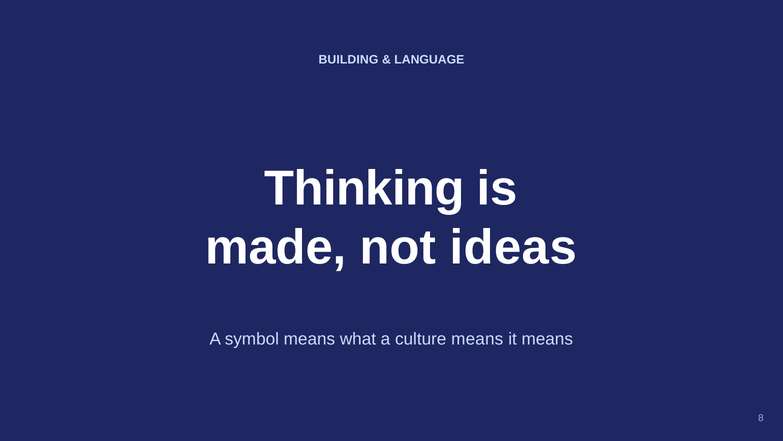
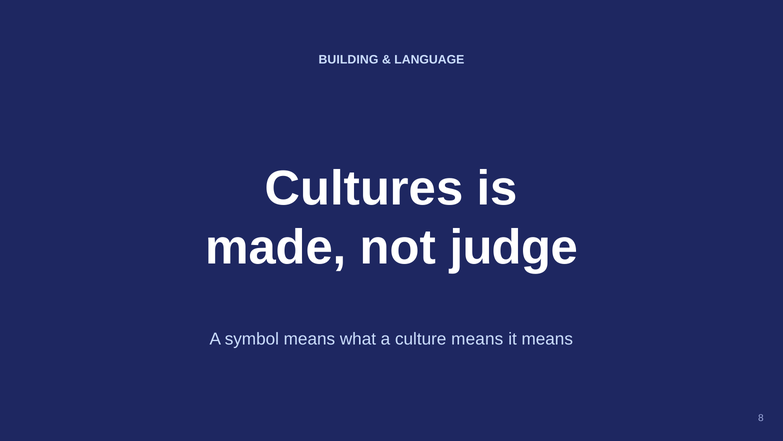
Thinking: Thinking -> Cultures (364, 188)
ideas: ideas -> judge (514, 247)
